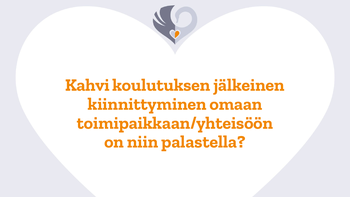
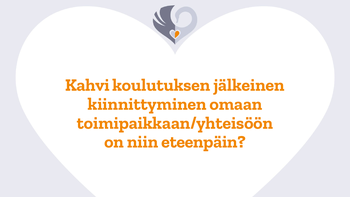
palastella: palastella -> eteenpäin (204, 142)
